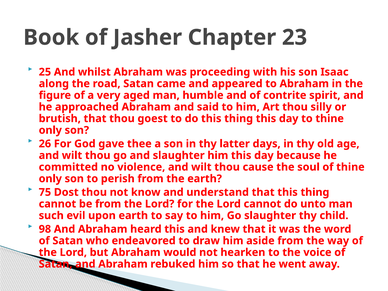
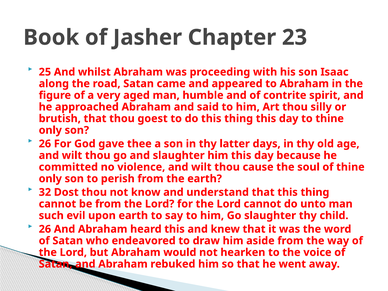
75: 75 -> 32 (45, 192)
98: 98 -> 26 (45, 229)
